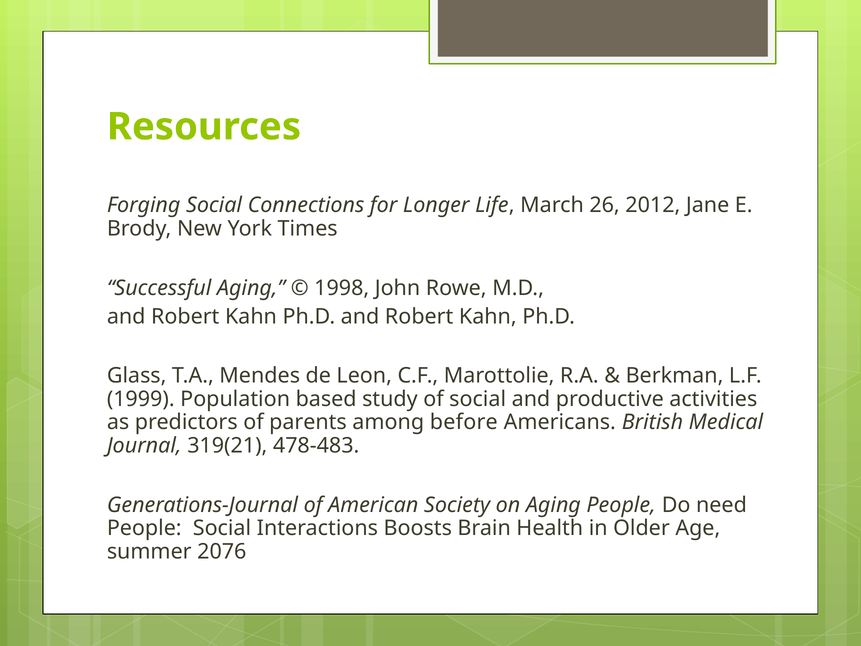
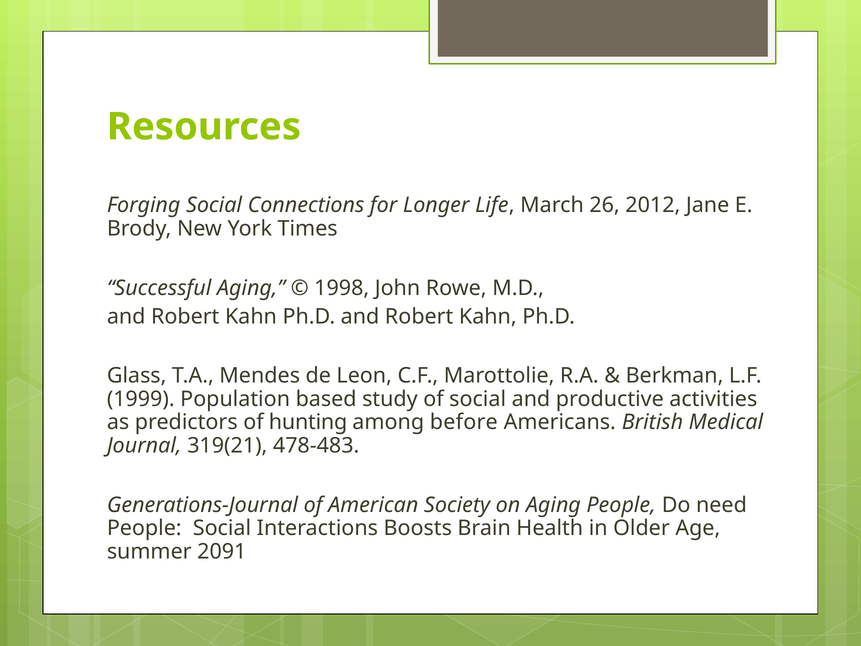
parents: parents -> hunting (308, 422)
2076: 2076 -> 2091 (222, 551)
